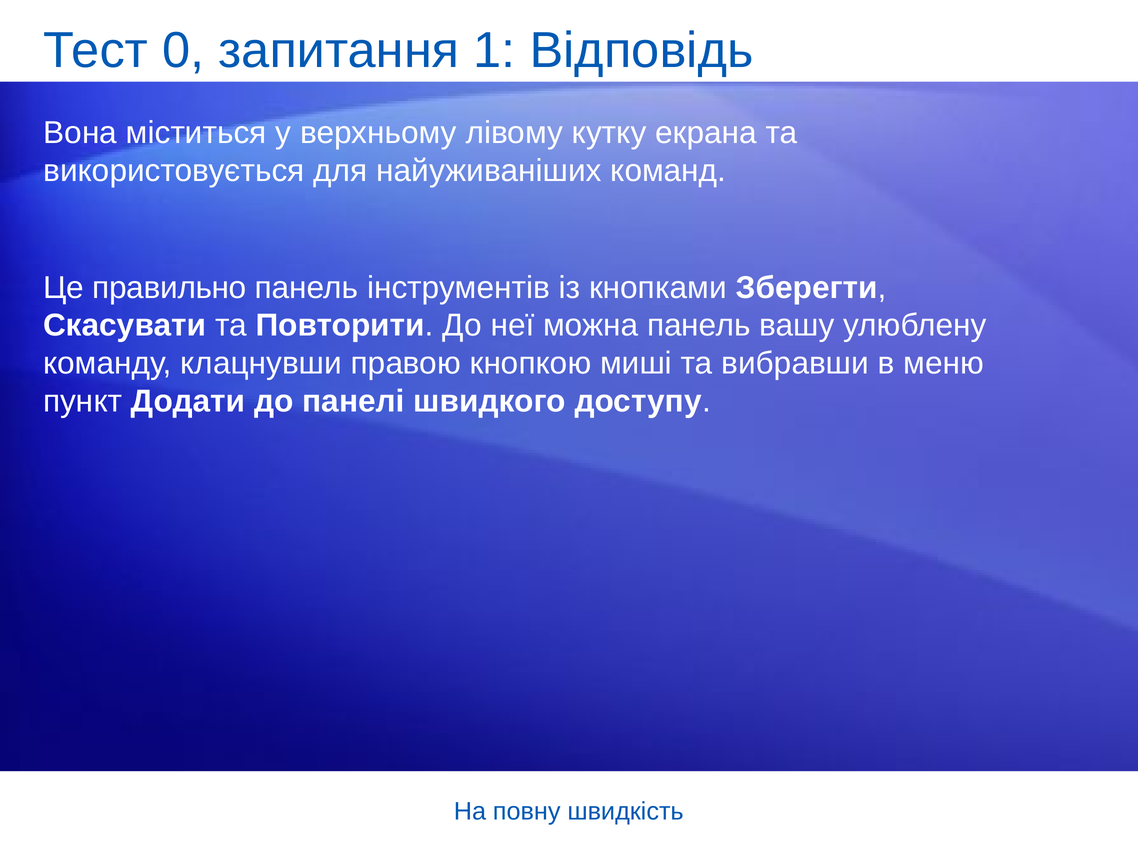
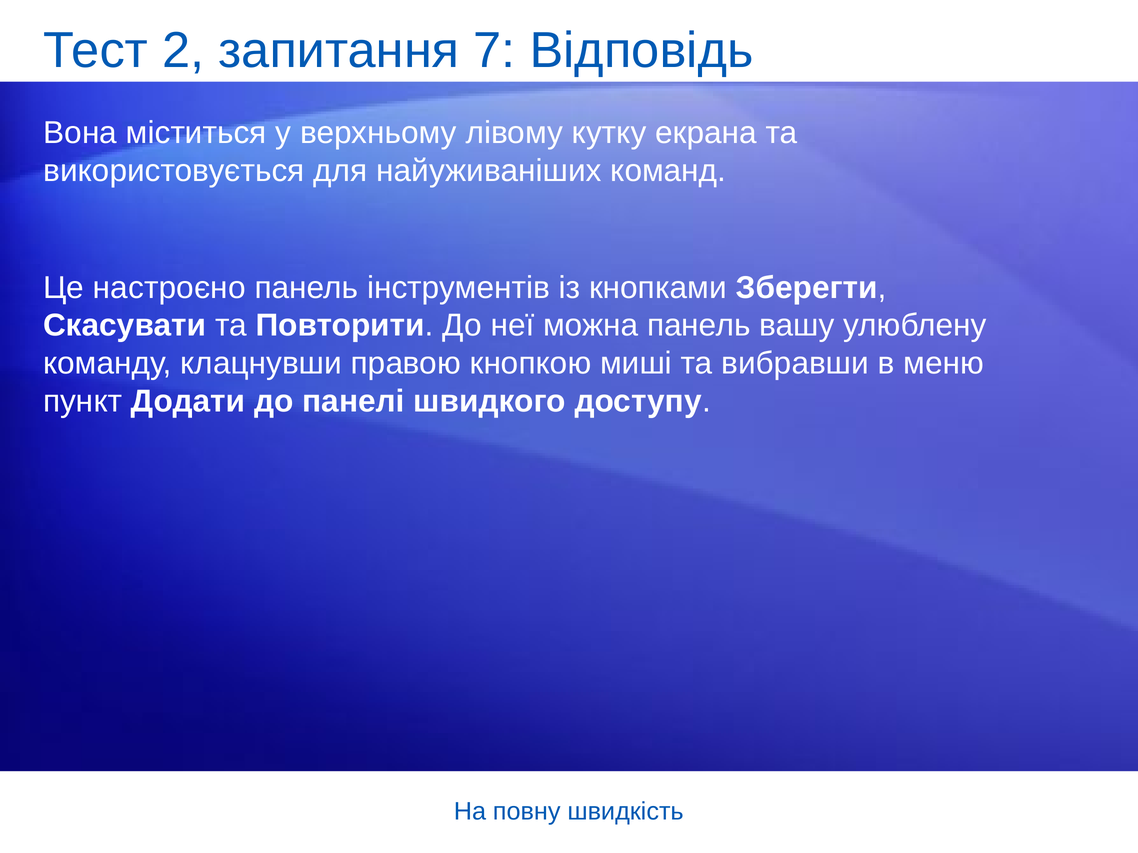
0: 0 -> 2 (183, 51)
1: 1 -> 7 (494, 51)
правильно: правильно -> настроєно (169, 288)
